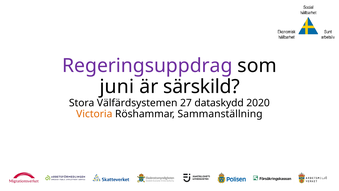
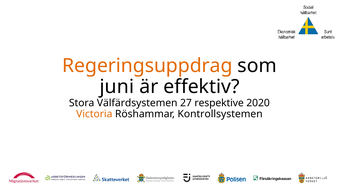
Regeringsuppdrag colour: purple -> orange (147, 66)
särskild: särskild -> effektiv (201, 87)
dataskydd: dataskydd -> respektive (219, 103)
Sammanställning: Sammanställning -> Kontrollsystemen (220, 114)
